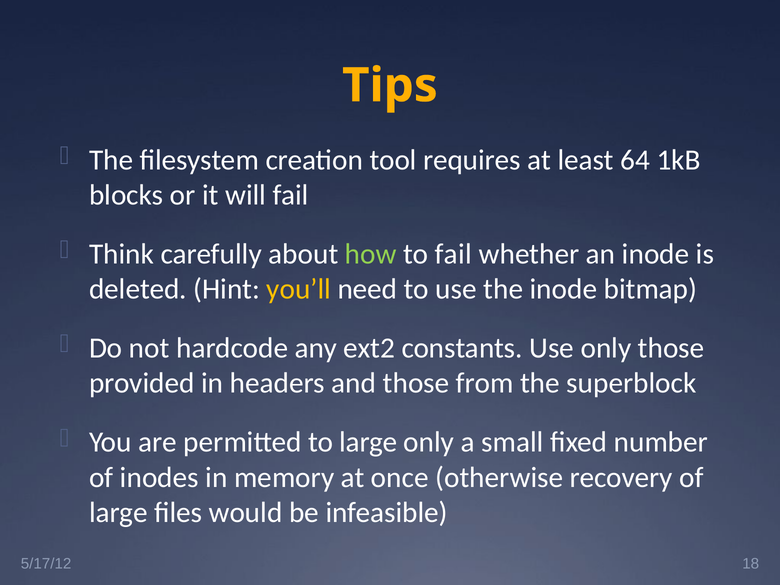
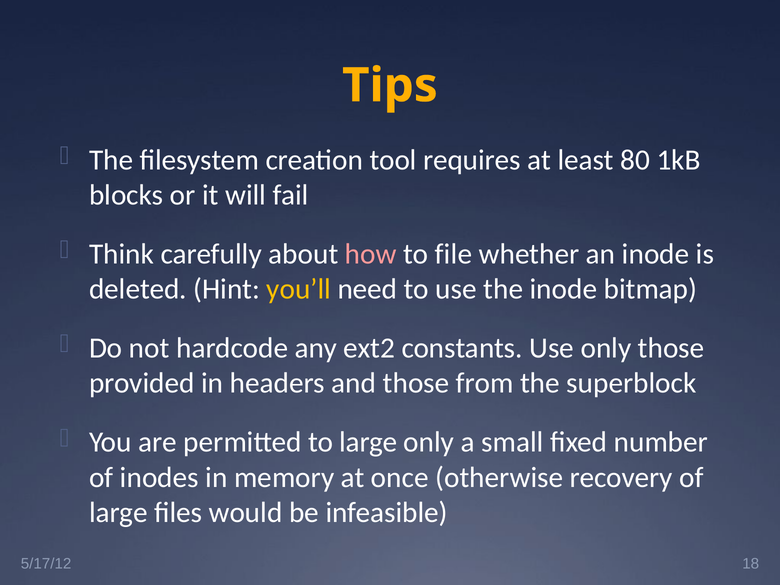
64: 64 -> 80 (635, 160)
how colour: light green -> pink (371, 254)
to fail: fail -> file (453, 254)
